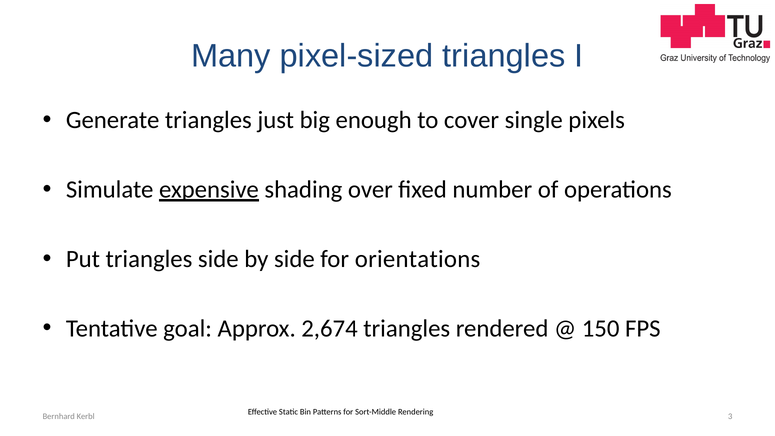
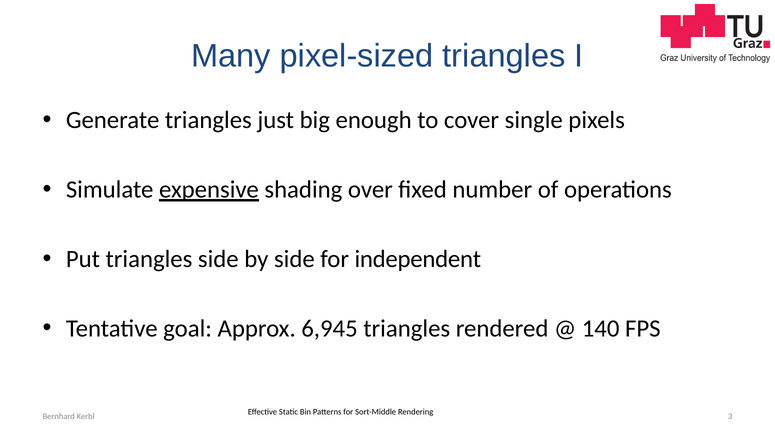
orientations: orientations -> independent (418, 259)
2,674: 2,674 -> 6,945 (330, 329)
150: 150 -> 140 (601, 329)
